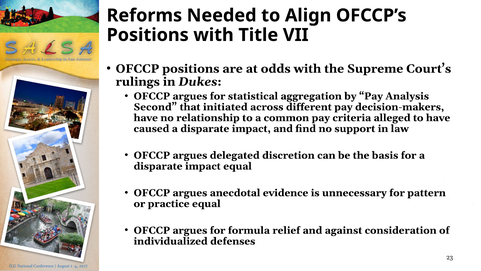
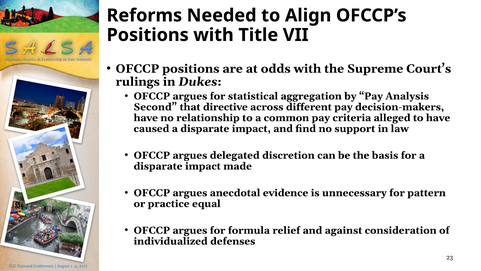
initiated: initiated -> directive (225, 107)
impact equal: equal -> made (238, 166)
